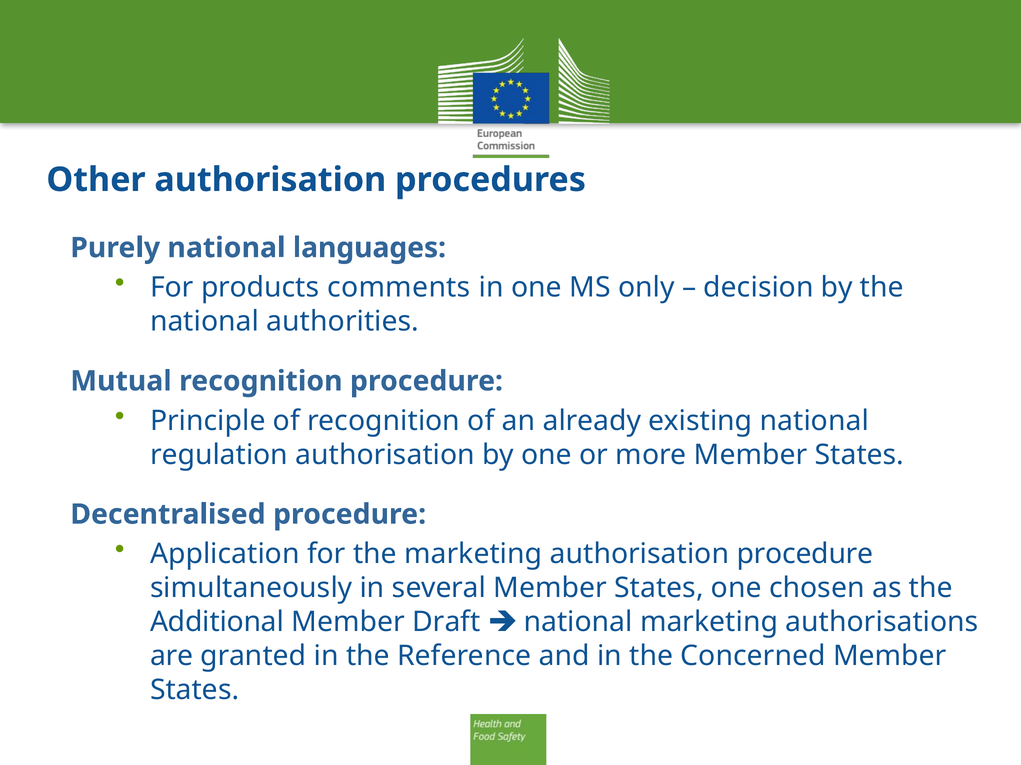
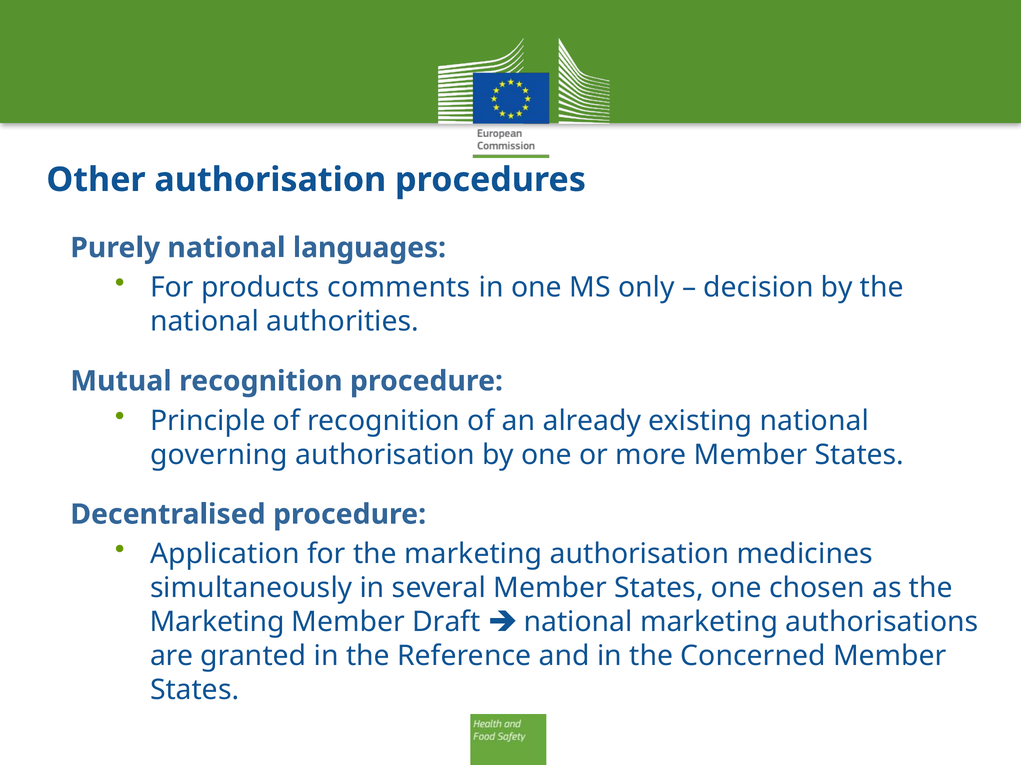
regulation: regulation -> governing (219, 455)
authorisation procedure: procedure -> medicines (805, 555)
Additional: Additional -> Marketing (217, 623)
